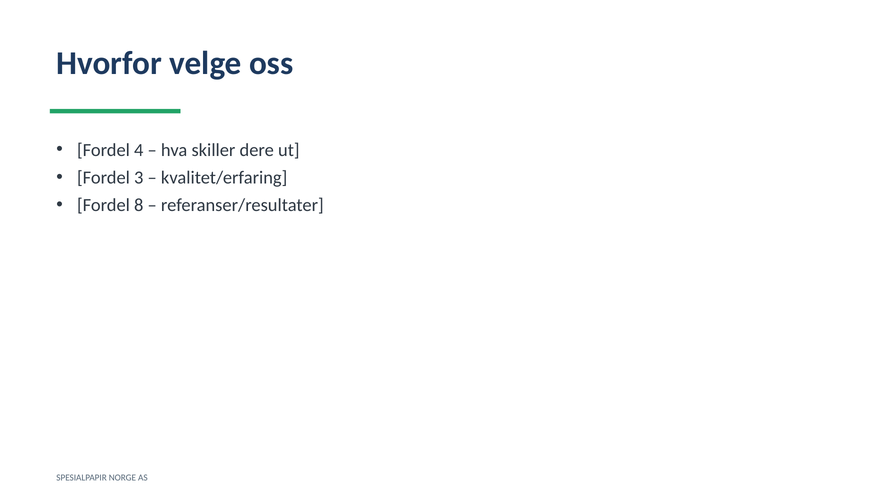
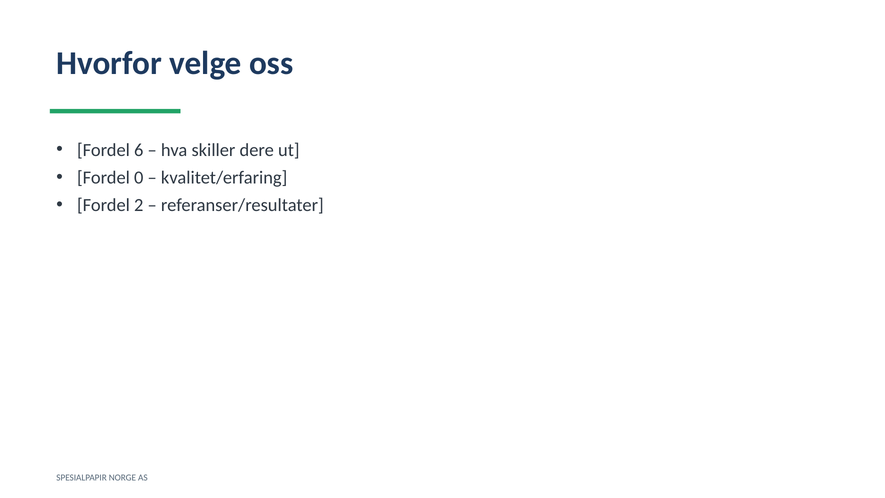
4: 4 -> 6 (139, 150)
3: 3 -> 0 (139, 178)
8: 8 -> 2 (139, 205)
